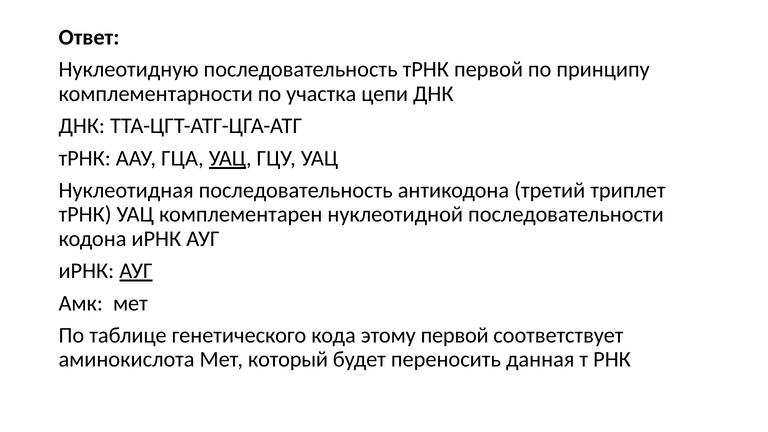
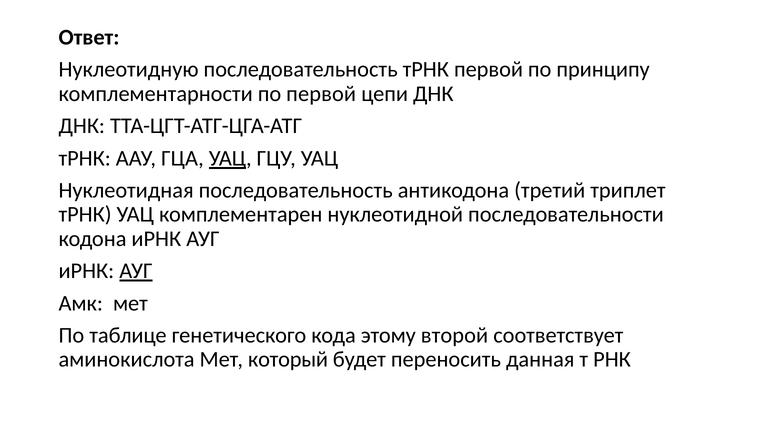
по участка: участка -> первой (321, 94)
этому первой: первой -> второй (455, 335)
